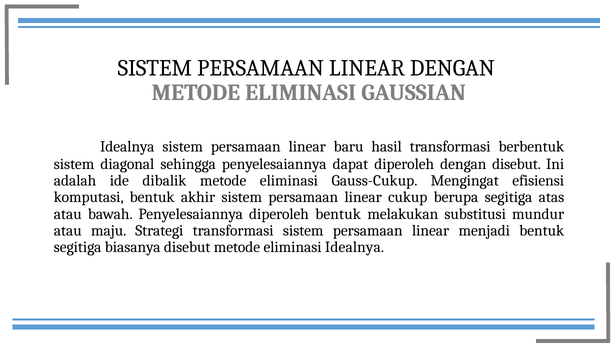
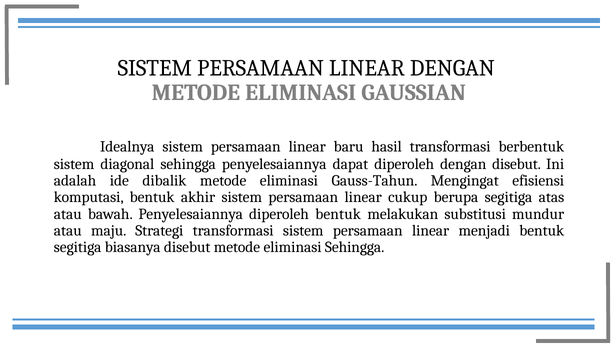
Gauss-Cukup: Gauss-Cukup -> Gauss-Tahun (375, 180)
eliminasi Idealnya: Idealnya -> Sehingga (355, 247)
